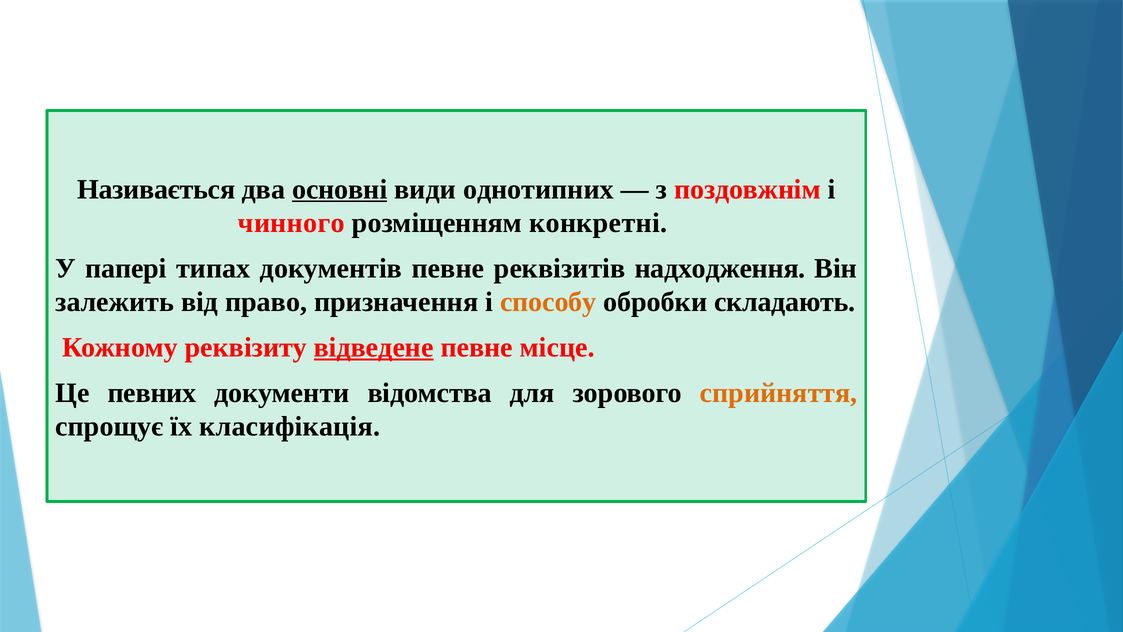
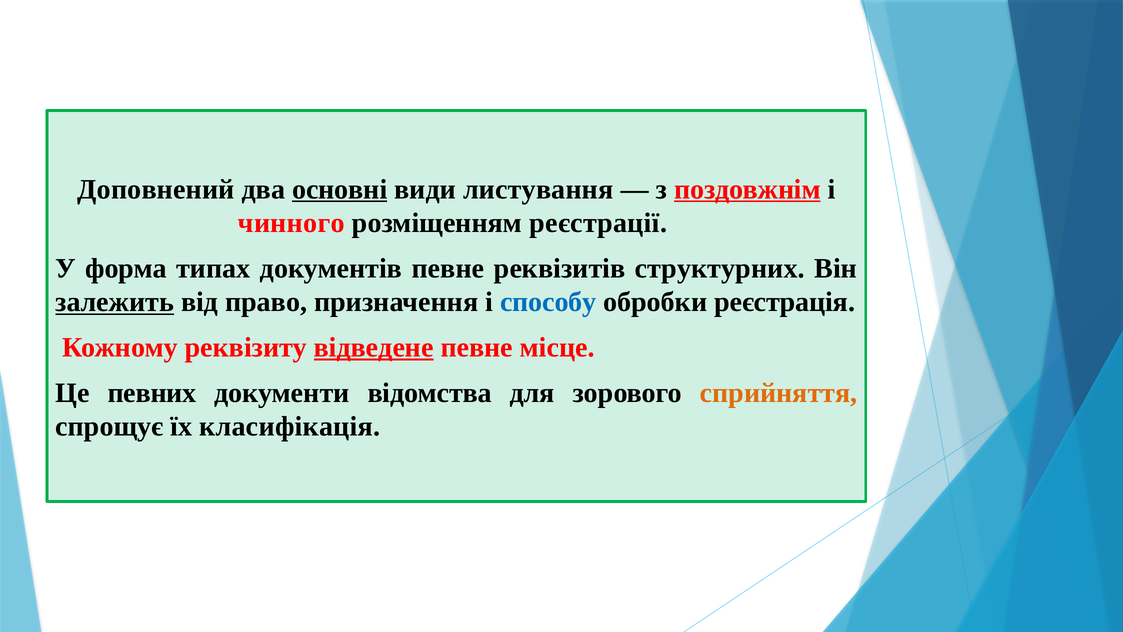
Називається: Називається -> Доповнений (156, 189)
однотипних: однотипних -> листування (538, 189)
поздовжнім underline: none -> present (747, 189)
конкретні: конкретні -> реєстрації (598, 223)
папері: папері -> форма (126, 268)
надходження: надходження -> структурних (720, 268)
залежить underline: none -> present (115, 302)
способу colour: orange -> blue (548, 302)
складають: складають -> реєстрація (785, 302)
